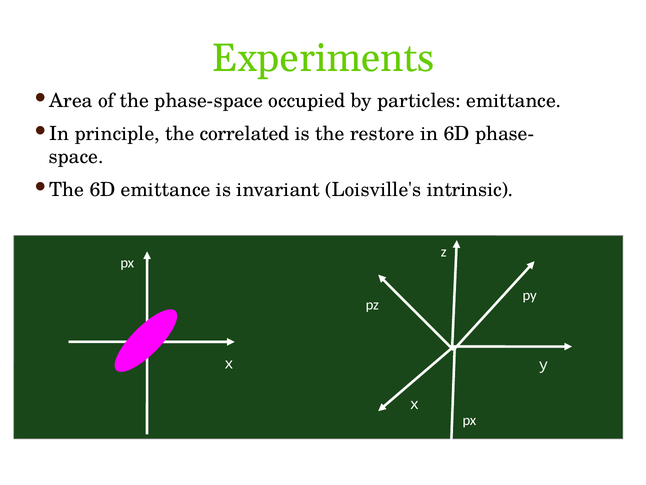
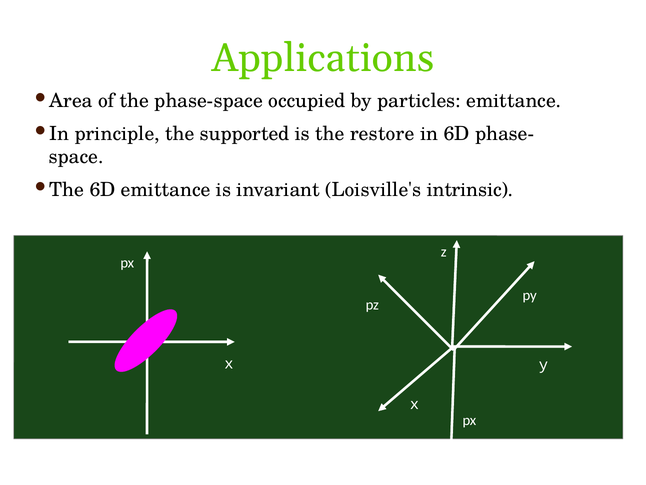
Experiments: Experiments -> Applications (323, 58)
correlated: correlated -> supported (245, 134)
